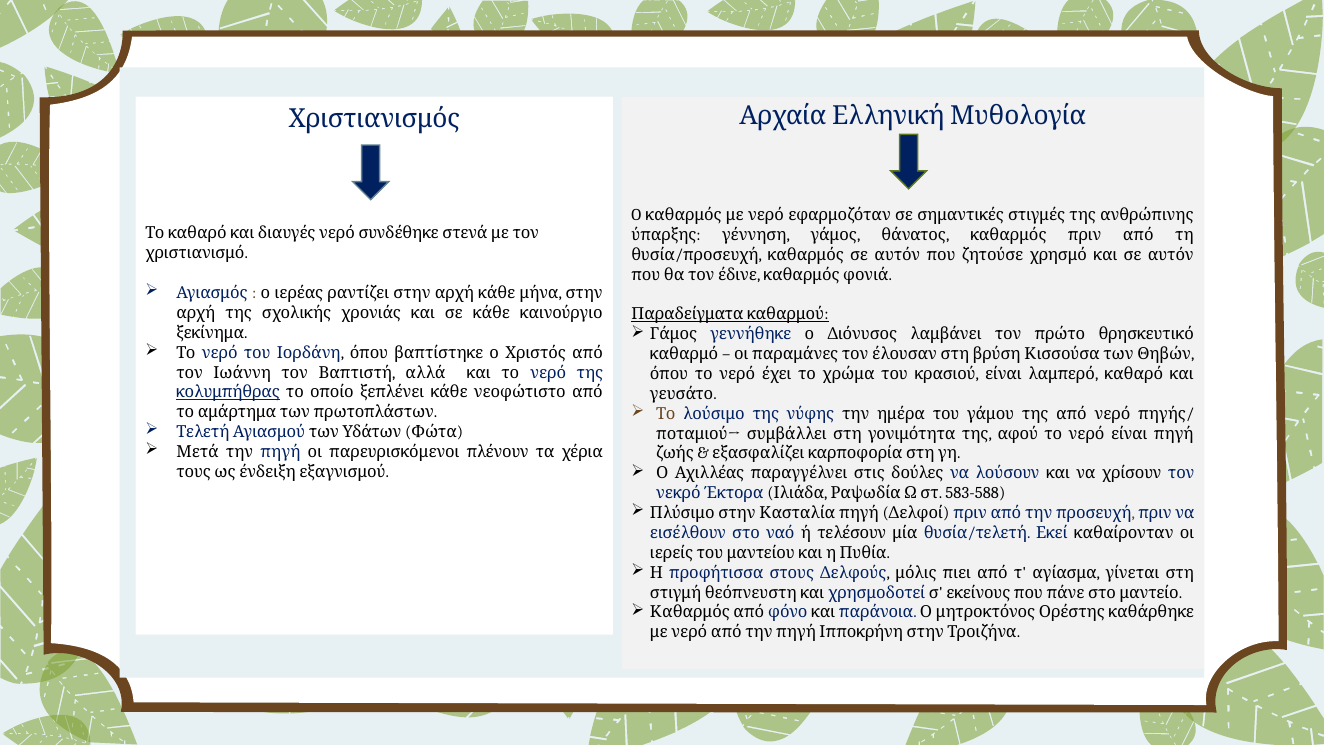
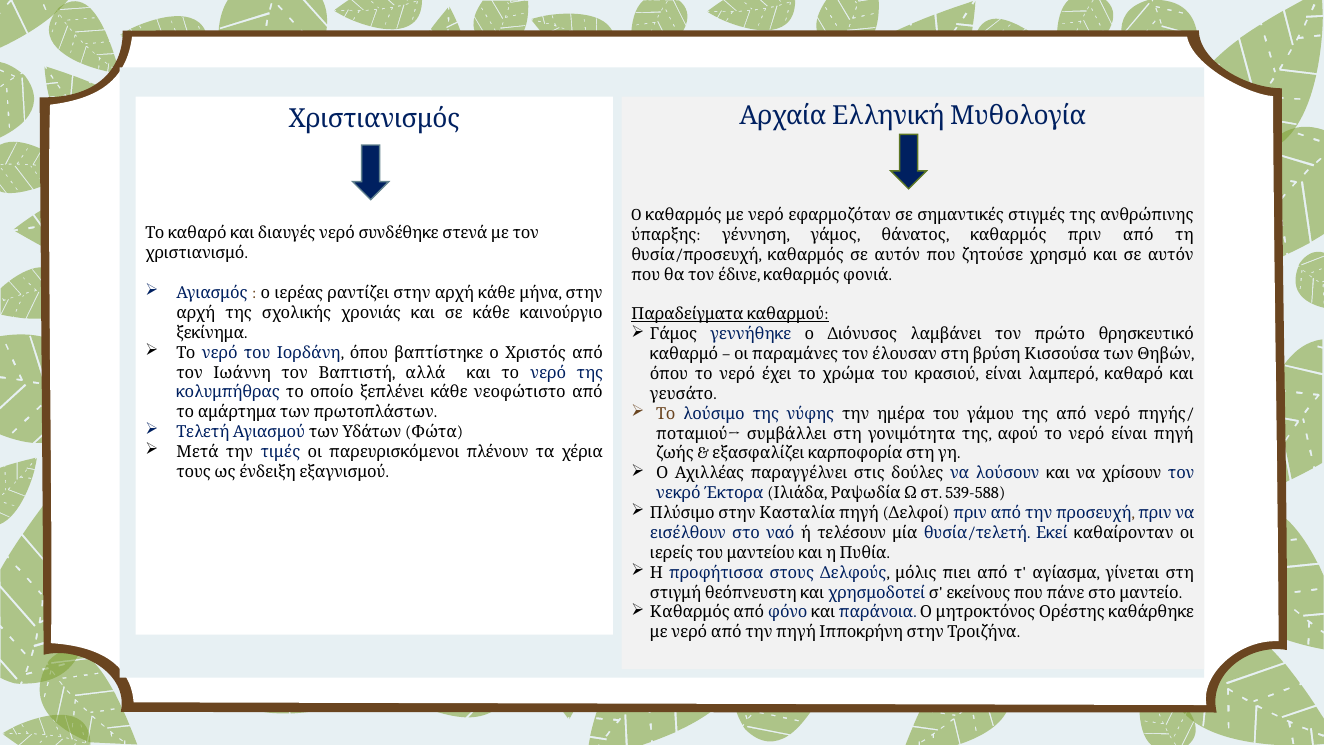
κολυμπήθρας underline: present -> none (228, 392)
την πηγή: πηγή -> τιμές (280, 452)
583-588: 583-588 -> 539-588 (975, 493)
